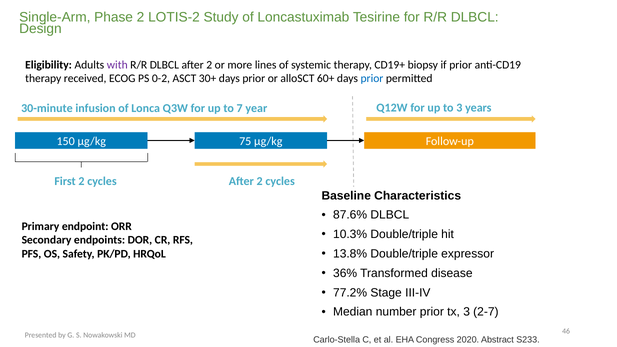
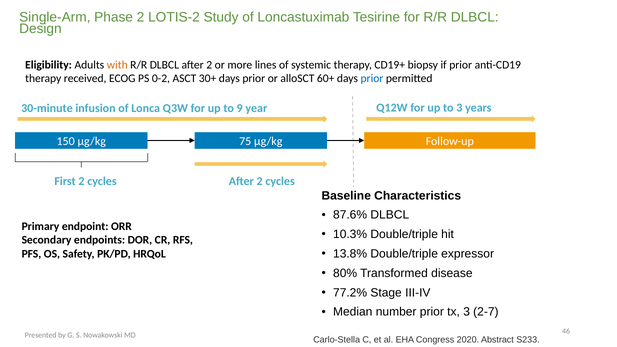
with colour: purple -> orange (117, 65)
7: 7 -> 9 (240, 108)
36%: 36% -> 80% (345, 273)
